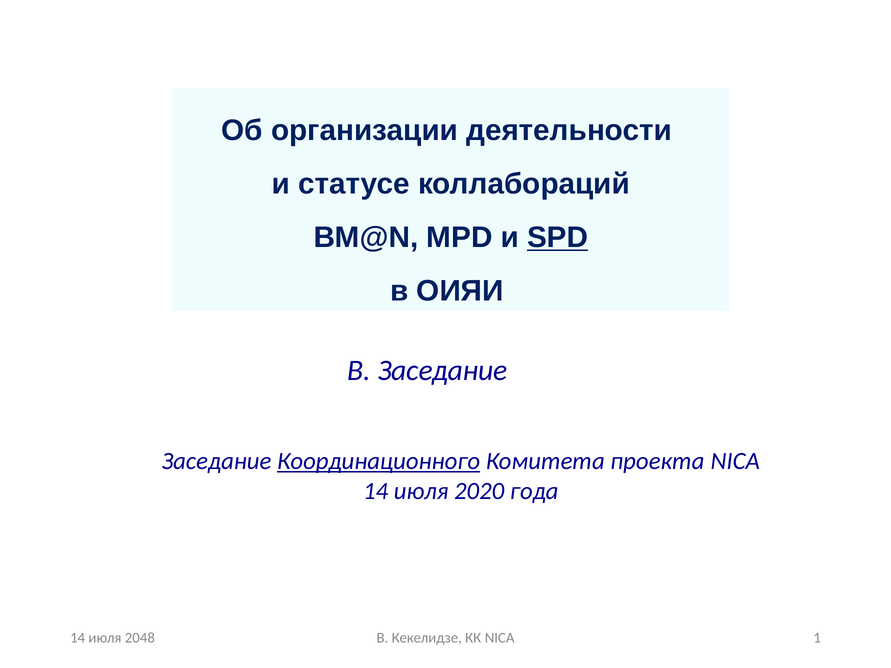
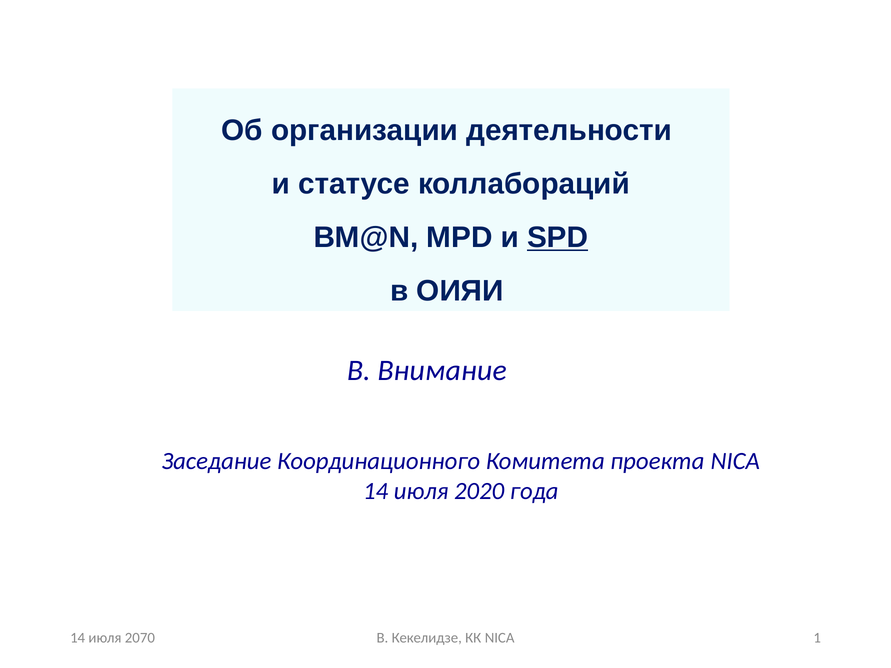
В Заседание: Заседание -> Внимание (442, 371)
Координационного underline: present -> none (379, 461)
2048: 2048 -> 2070 (140, 638)
